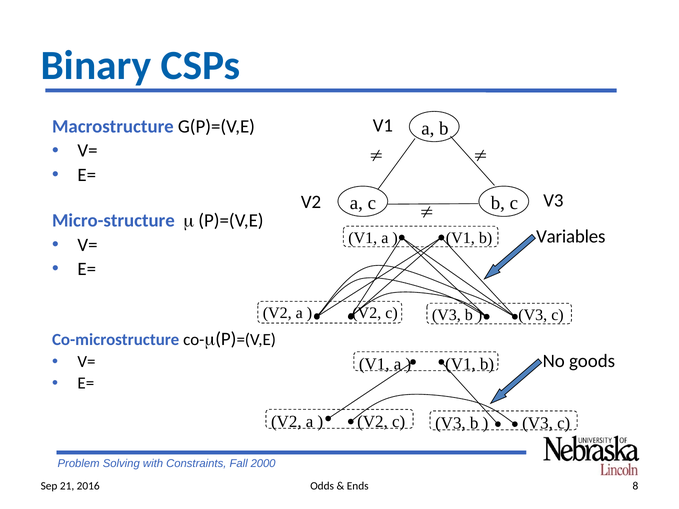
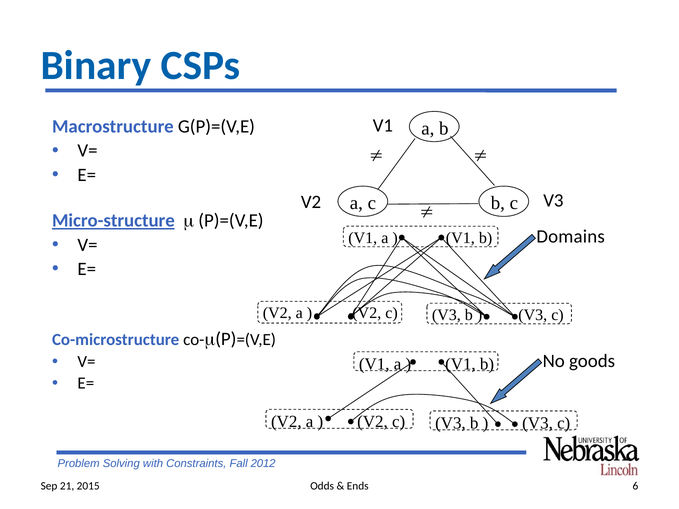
Micro-structure underline: none -> present (113, 221)
Variables: Variables -> Domains (571, 237)
2000: 2000 -> 2012 (263, 464)
8: 8 -> 6 (635, 486)
2016: 2016 -> 2015 (88, 486)
